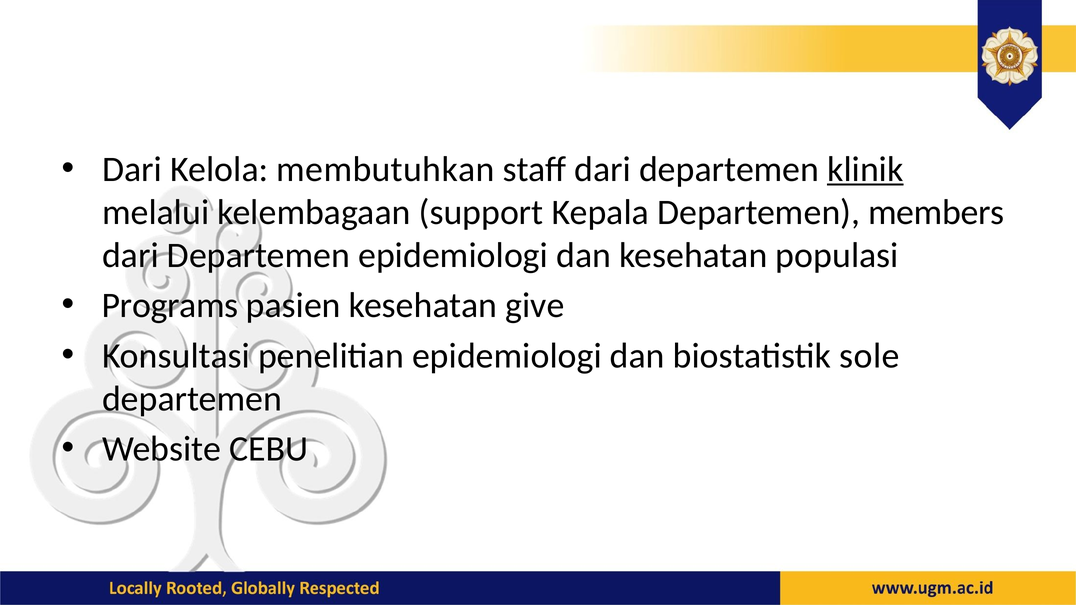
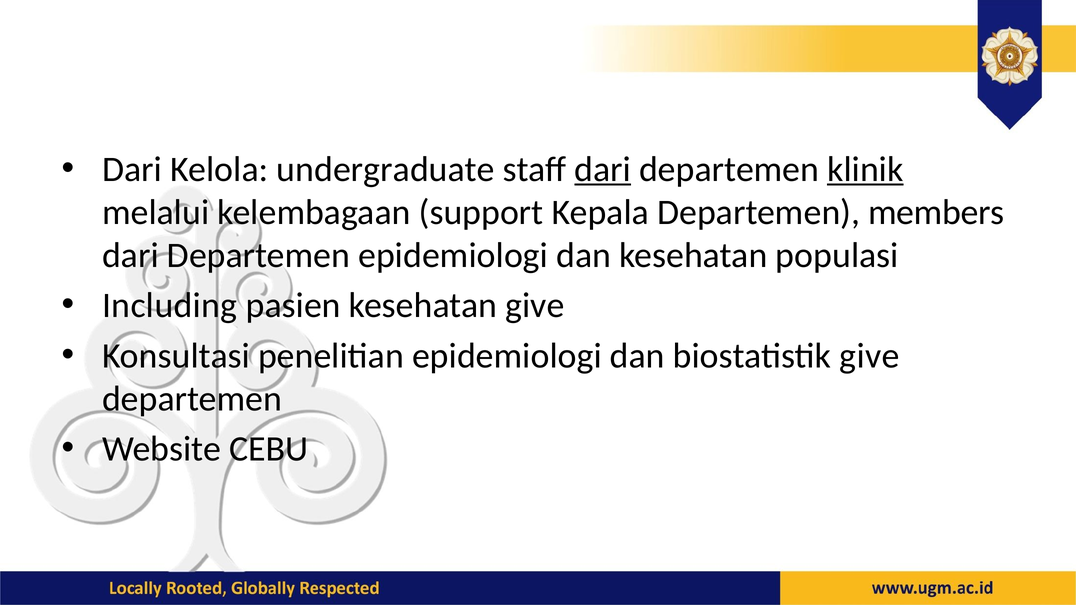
membutuhkan: membutuhkan -> undergraduate (386, 169)
dari underline: none -> present (603, 169)
Programs: Programs -> Including (170, 306)
biostatistik sole: sole -> give (869, 356)
